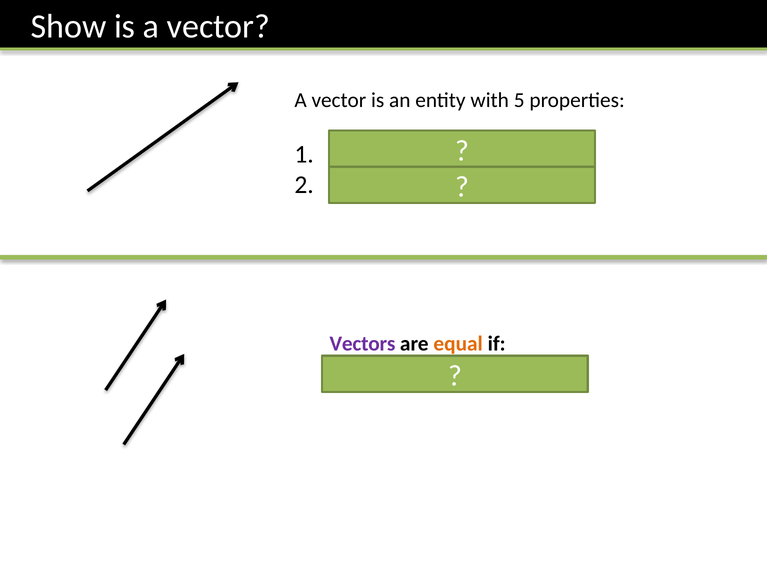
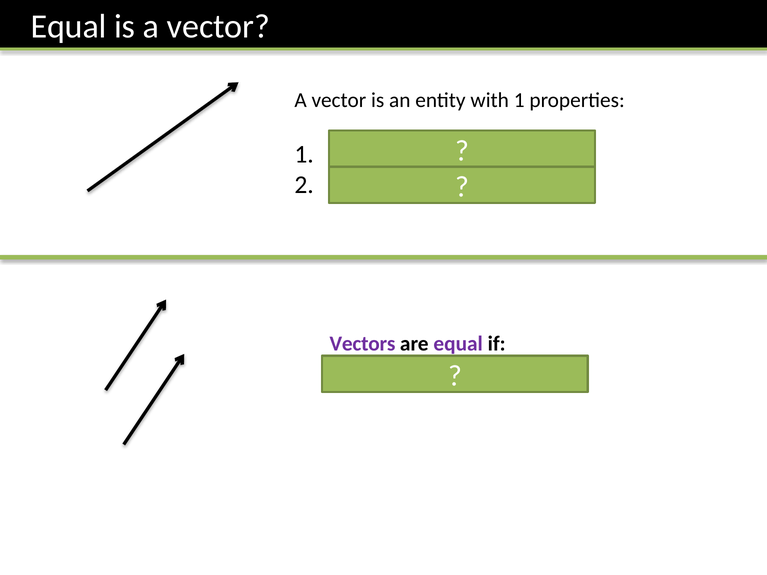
Show: Show -> Equal (69, 27)
with 5: 5 -> 1 (519, 100)
equal colour: orange -> purple (458, 344)
